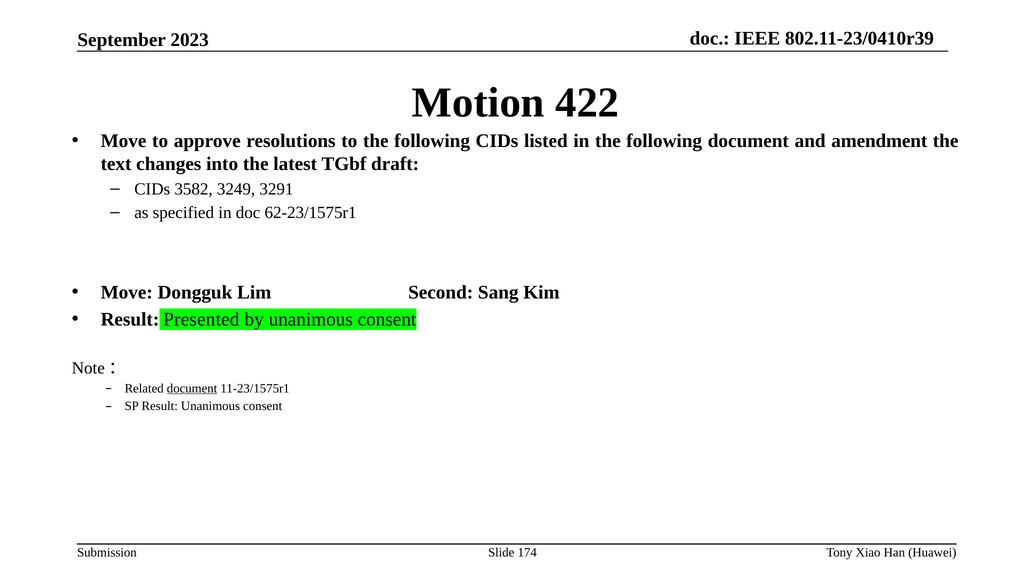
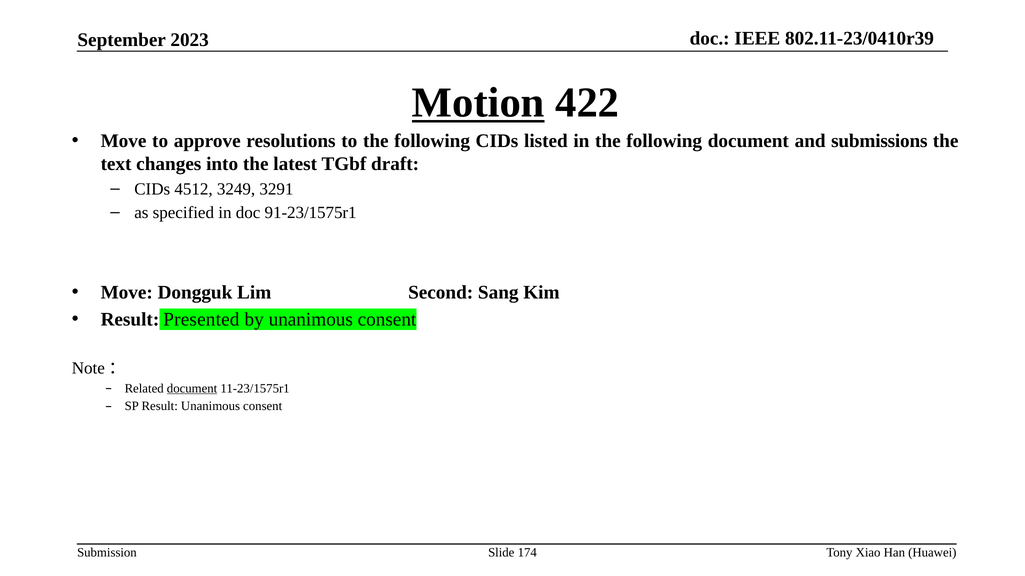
Motion underline: none -> present (478, 103)
amendment: amendment -> submissions (879, 141)
3582: 3582 -> 4512 (194, 189)
62-23/1575r1: 62-23/1575r1 -> 91-23/1575r1 (311, 213)
